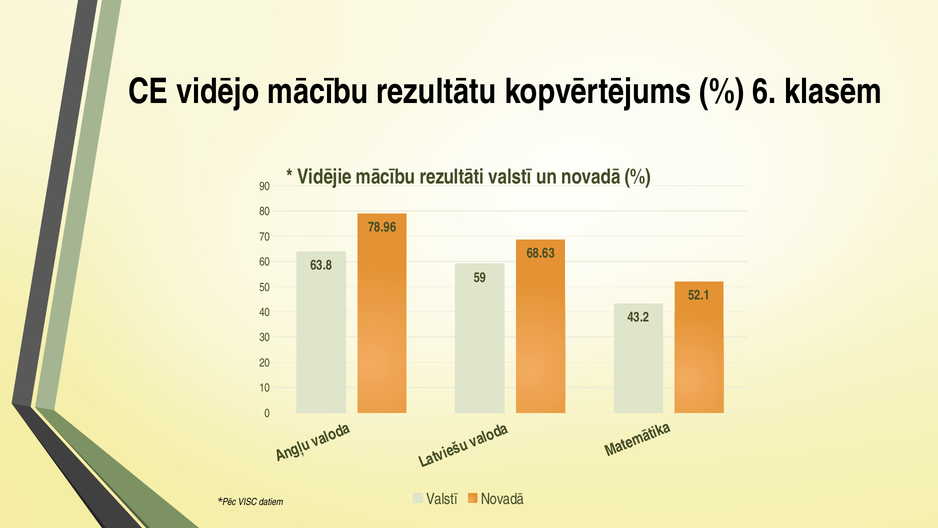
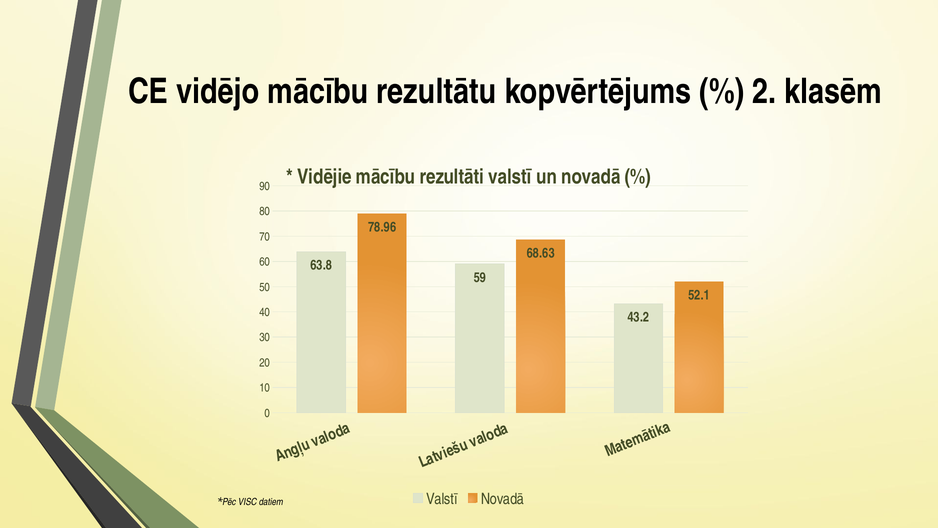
6: 6 -> 2 (764, 92)
